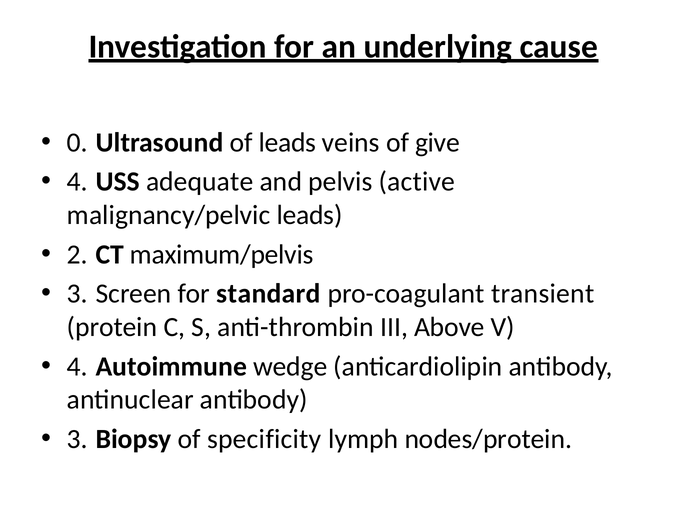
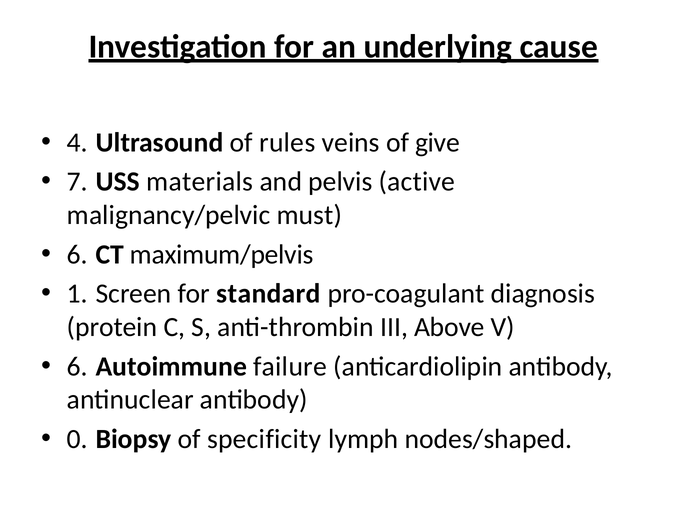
0: 0 -> 4 (77, 142)
of leads: leads -> rules (287, 142)
4: 4 -> 7 (77, 182)
adequate: adequate -> materials (200, 182)
malignancy/pelvic leads: leads -> must (309, 215)
2: 2 -> 6 (77, 254)
3: 3 -> 1 (77, 293)
transient: transient -> diagnosis (543, 293)
4: 4 -> 6 (77, 366)
wedge: wedge -> failure (290, 366)
3: 3 -> 0 (77, 438)
nodes/protein: nodes/protein -> nodes/shaped (488, 438)
